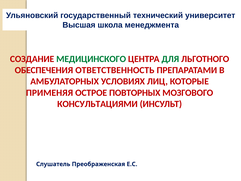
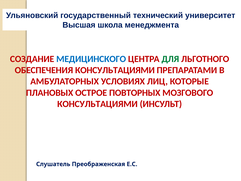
МЕДИЦИНСКОГО colour: green -> blue (91, 59)
ОБЕСПЕЧЕНИЯ ОТВЕТСТВЕННОСТЬ: ОТВЕТСТВЕННОСТЬ -> КОНСУЛЬТАЦИЯМИ (115, 70)
ПРИМЕНЯЯ: ПРИМЕНЯЯ -> ПЛАНОВЫХ (50, 93)
